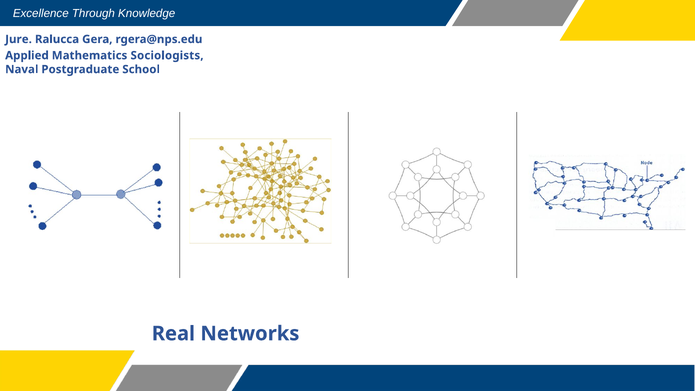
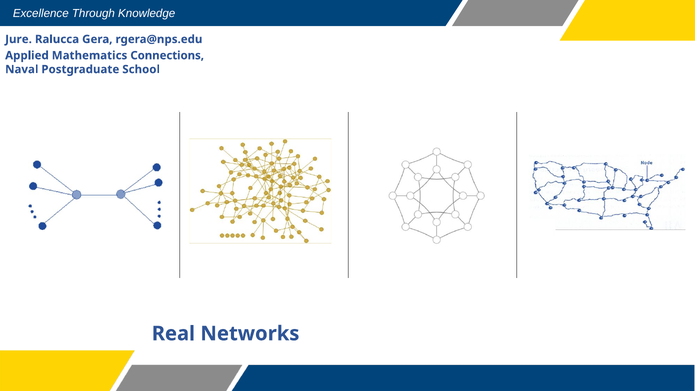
Sociologists: Sociologists -> Connections (167, 55)
